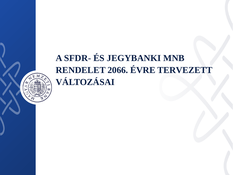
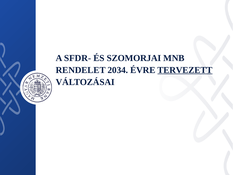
JEGYBANKI: JEGYBANKI -> SZOMORJAI (134, 58)
2066: 2066 -> 2034 (118, 70)
TERVEZETT underline: none -> present (185, 70)
